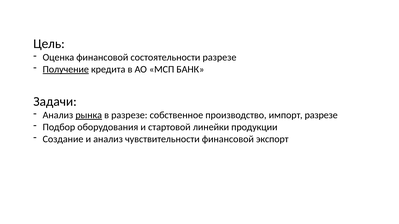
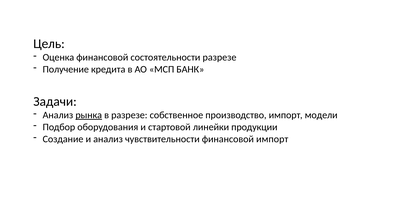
Получение underline: present -> none (66, 69)
импорт разрезе: разрезе -> модели (321, 115)
финансовой экспорт: экспорт -> импорт (272, 139)
